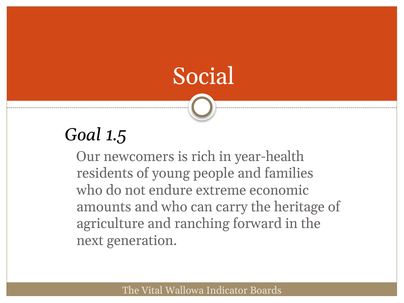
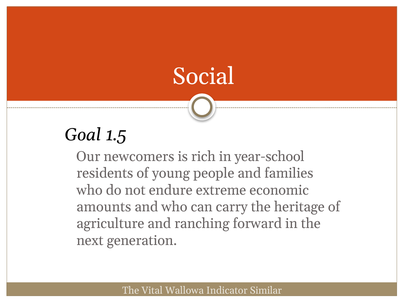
year-health: year-health -> year-school (269, 156)
Boards: Boards -> Similar (266, 291)
